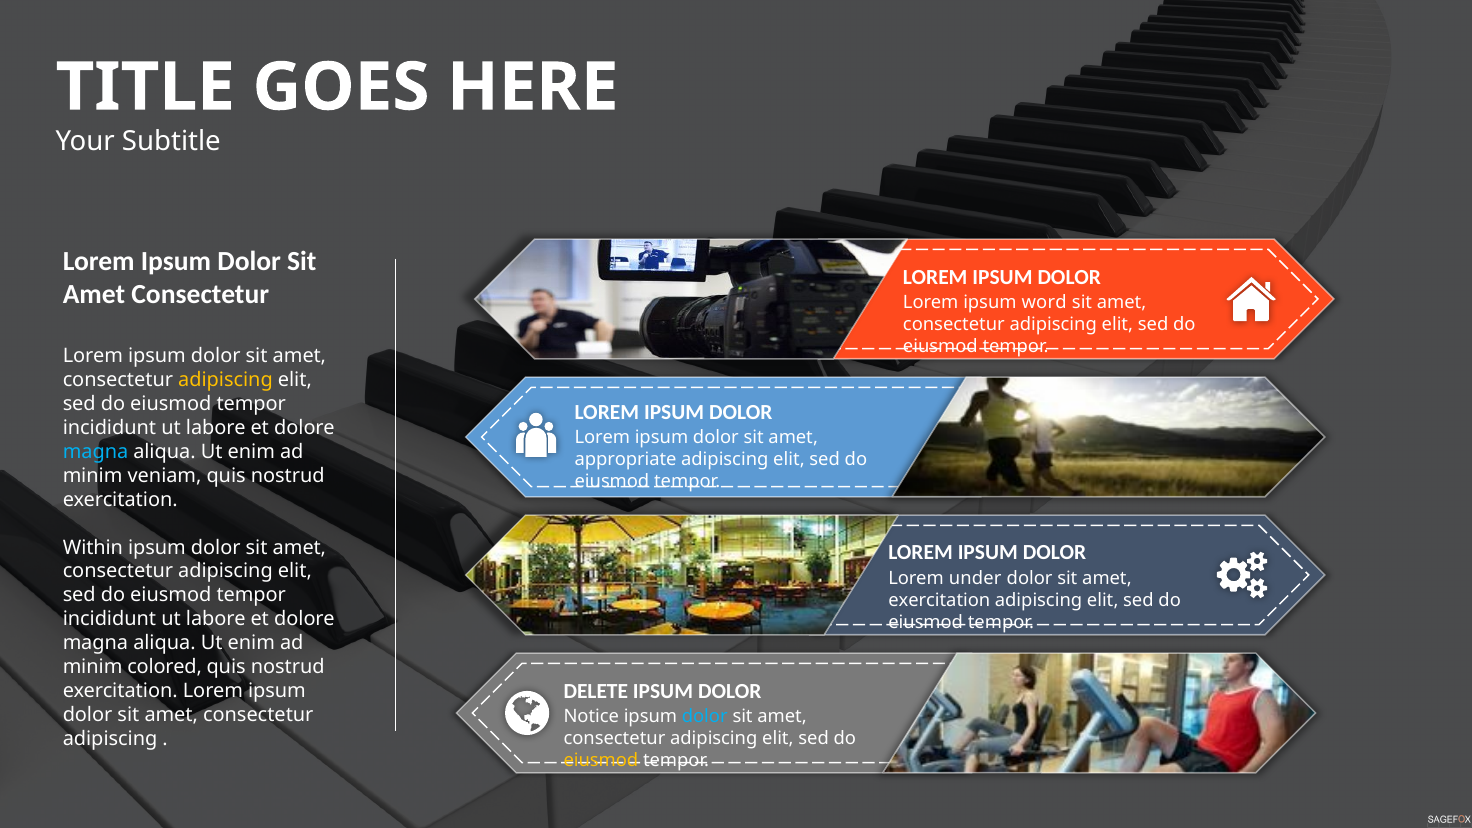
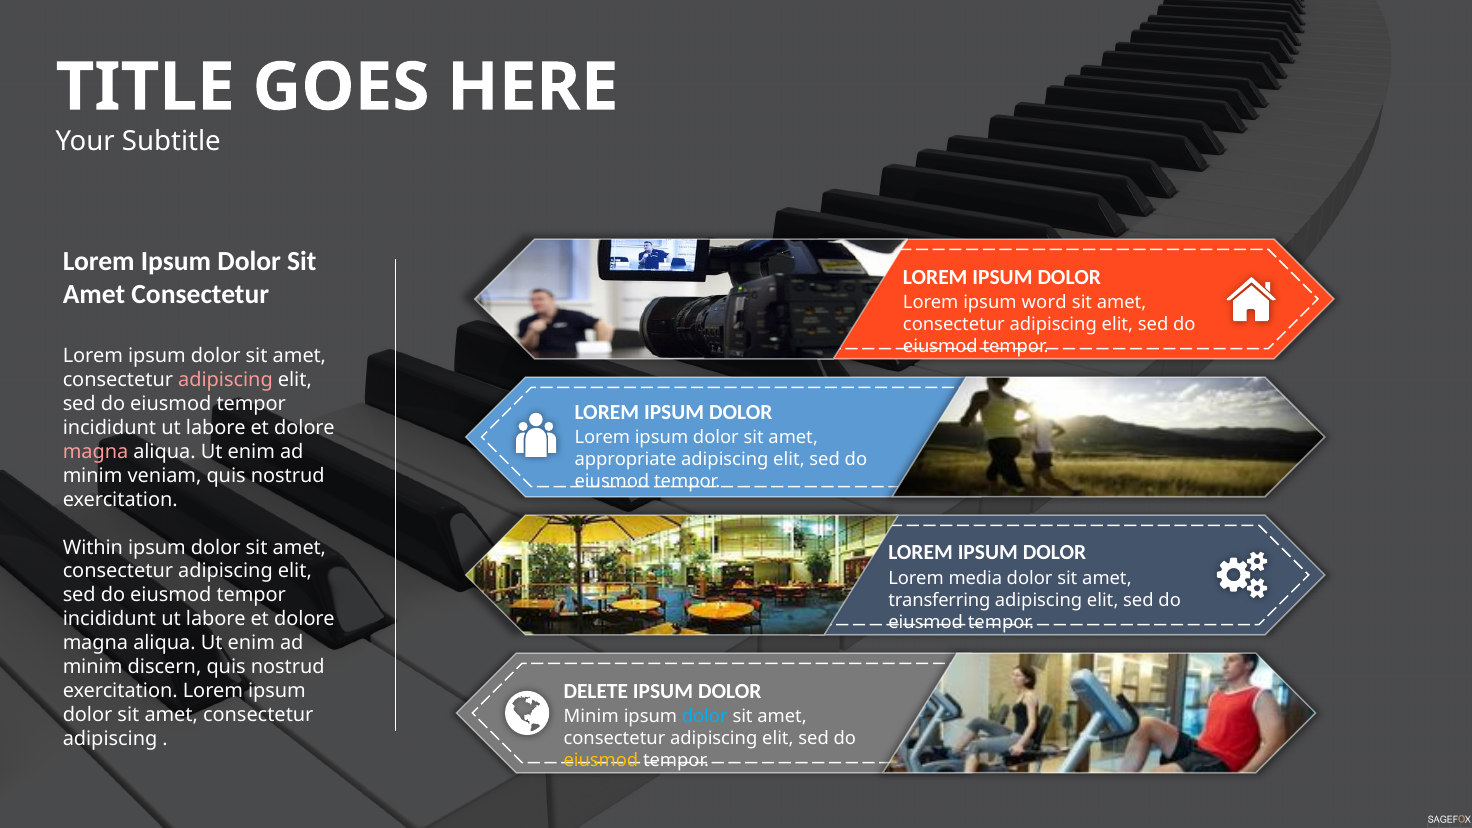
adipiscing colour: yellow -> pink (225, 380)
magna colour: light blue -> pink (96, 452)
under: under -> media (975, 578)
exercitation: exercitation -> transferring (939, 600)
colored: colored -> discern (164, 667)
Notice: Notice -> Minim (591, 717)
